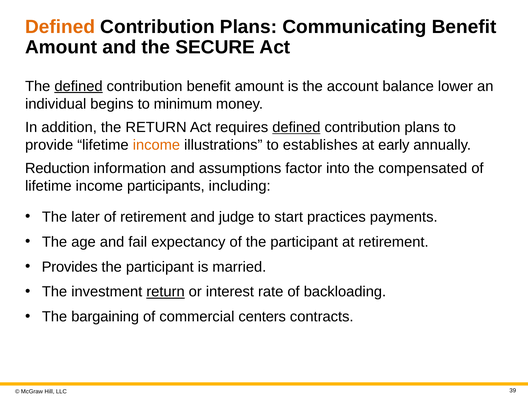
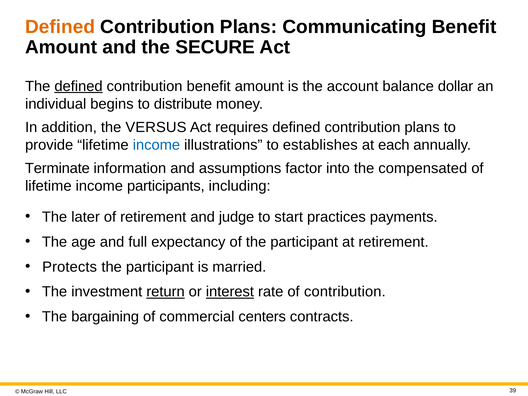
lower: lower -> dollar (456, 86)
minimum: minimum -> distribute (183, 104)
the RETURN: RETURN -> VERSUS (156, 127)
defined underline: present -> none (296, 127)
income colour: orange -> blue (156, 145)
early: early -> each (394, 145)
Reduction: Reduction -> Terminate (57, 168)
fail: fail -> full (138, 242)
Provides: Provides -> Protects (70, 267)
interest underline: none -> present (230, 292)
of backloading: backloading -> contribution (345, 292)
